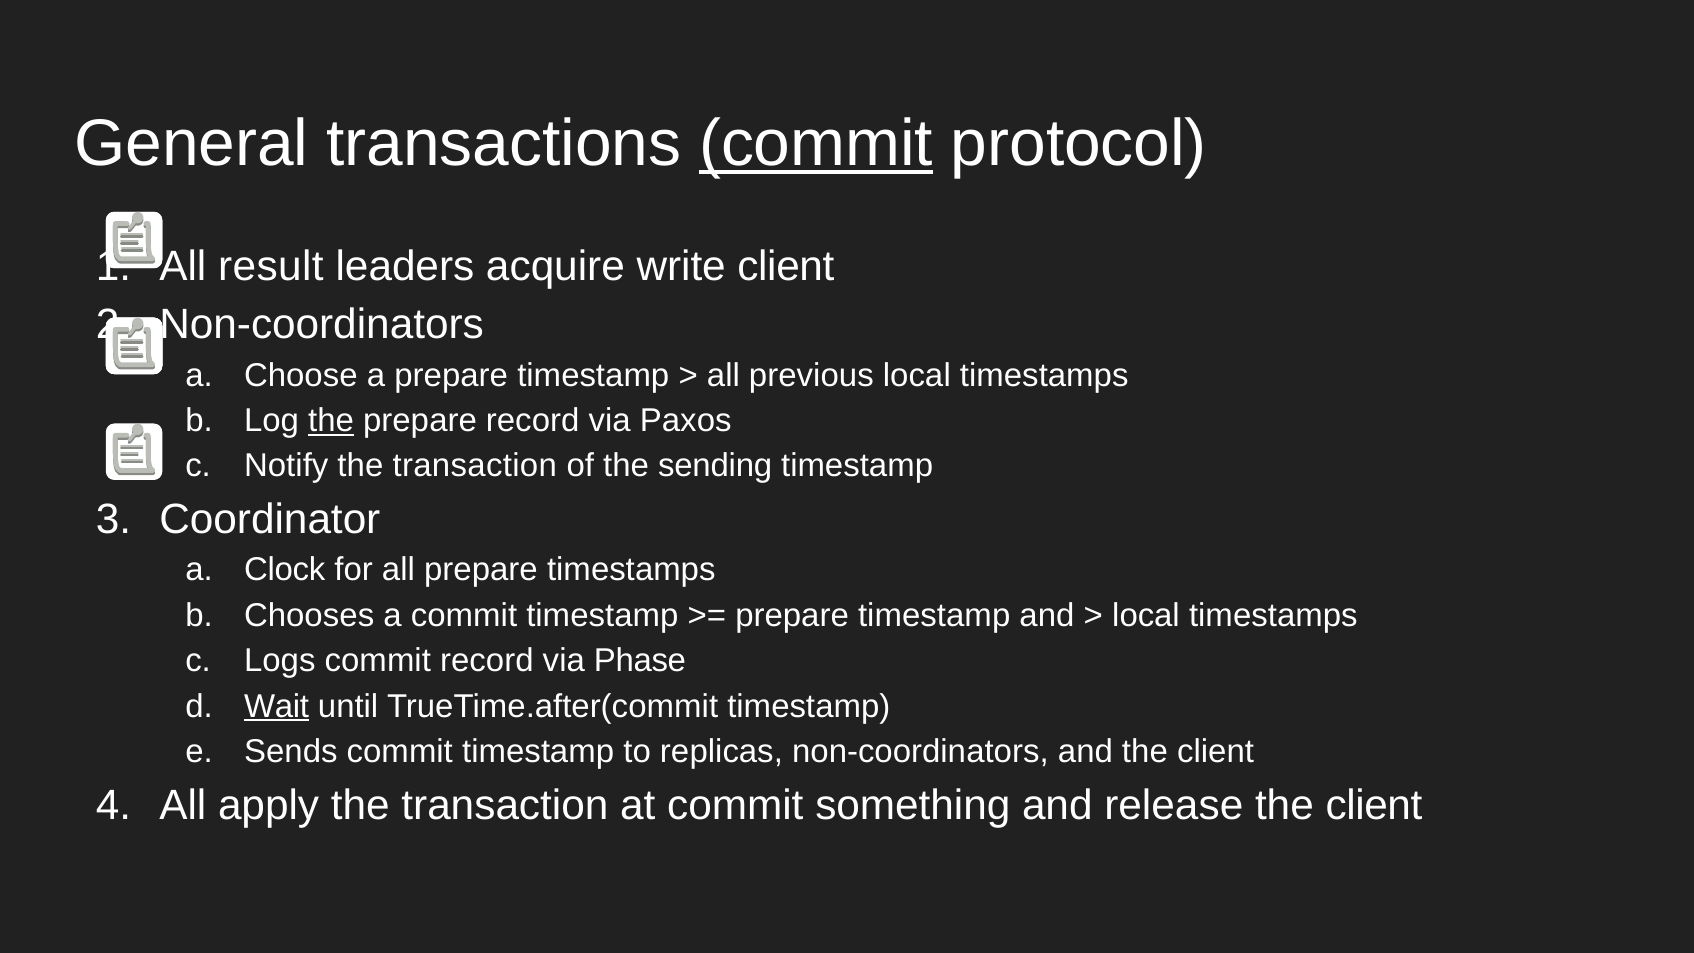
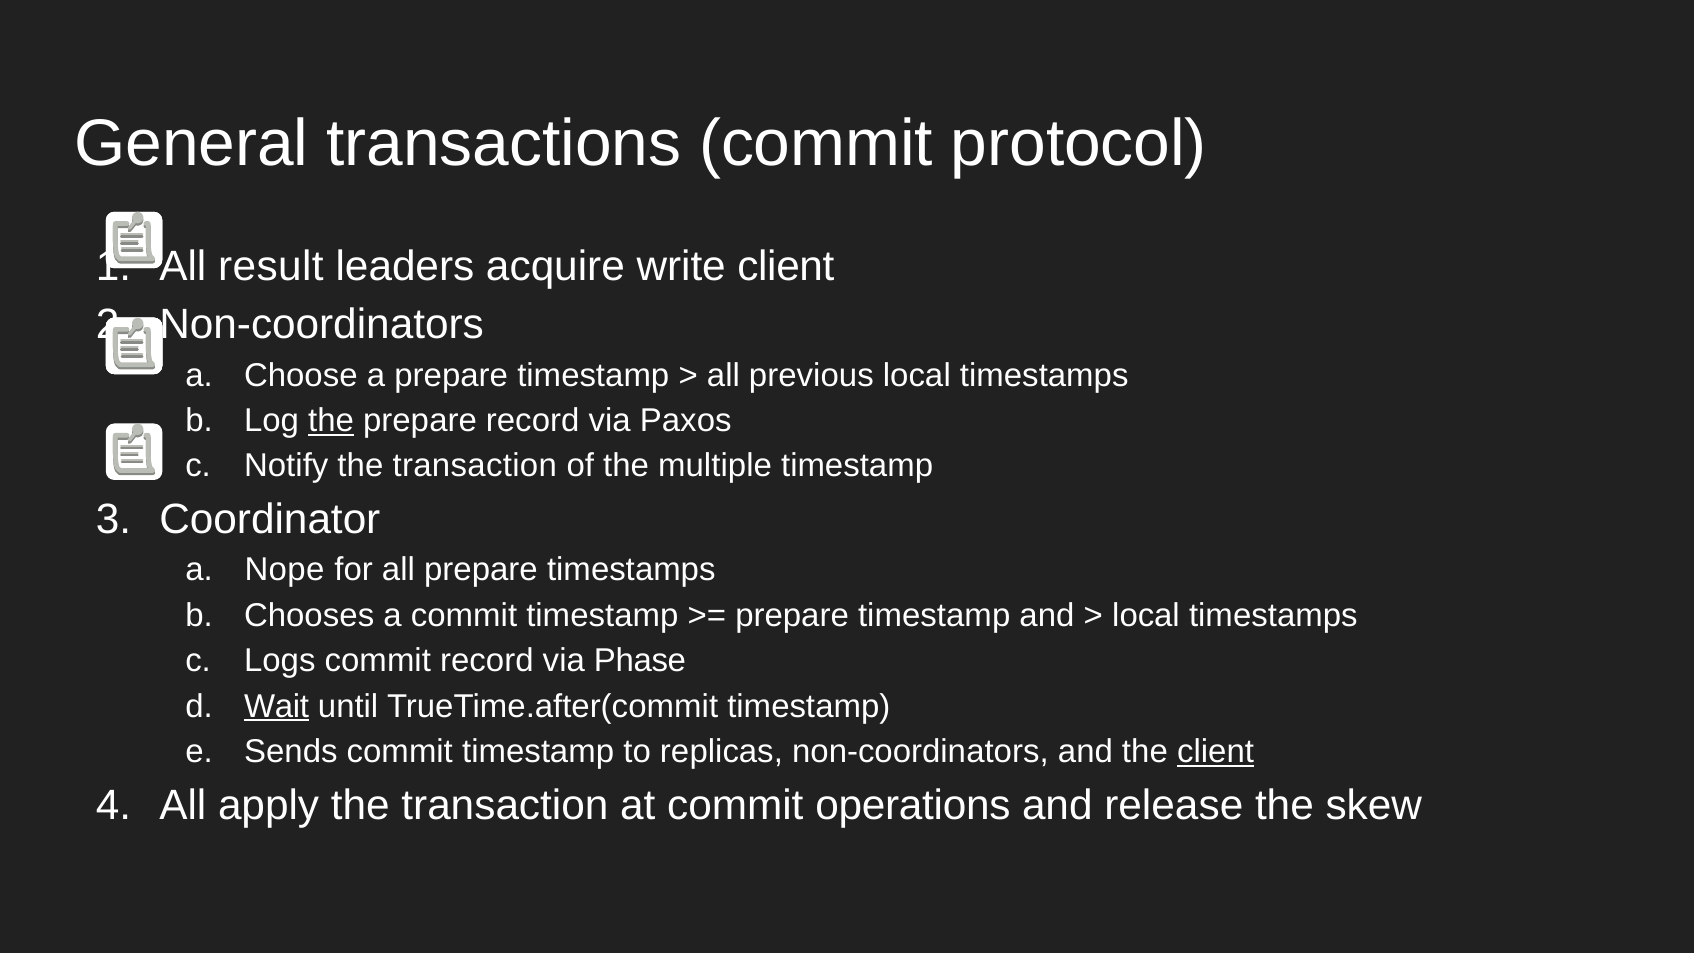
commit underline: present -> none (816, 144)
sending: sending -> multiple (715, 466)
Clock: Clock -> Nope (284, 570)
client underline: none -> present (1216, 752)
something: something -> operations (913, 805)
release the client: client -> skew (1374, 805)
